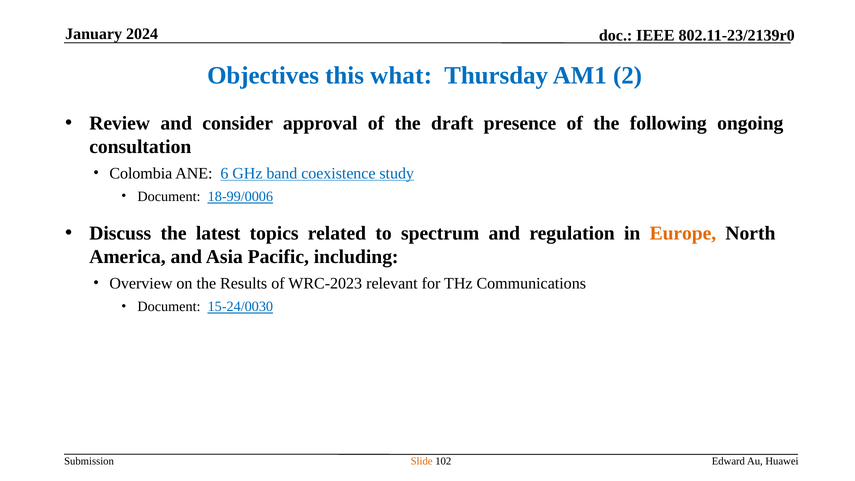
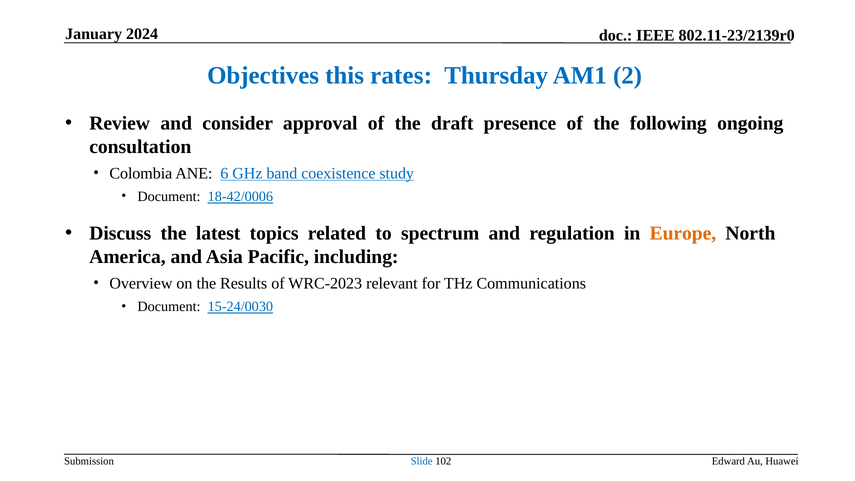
what: what -> rates (401, 75)
18-99/0006: 18-99/0006 -> 18-42/0006 (240, 197)
Slide colour: orange -> blue (422, 461)
